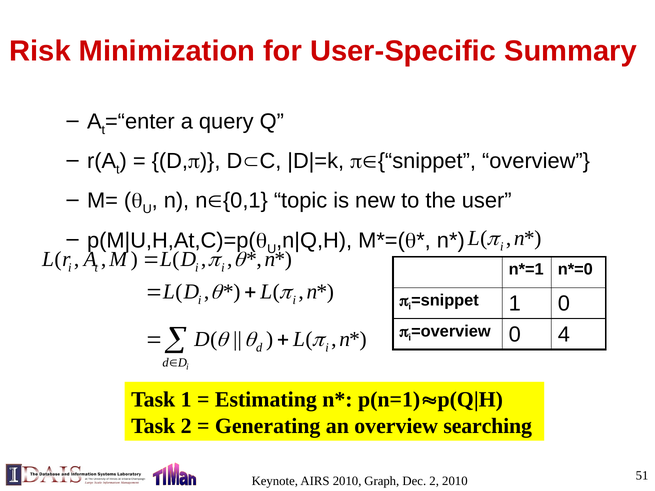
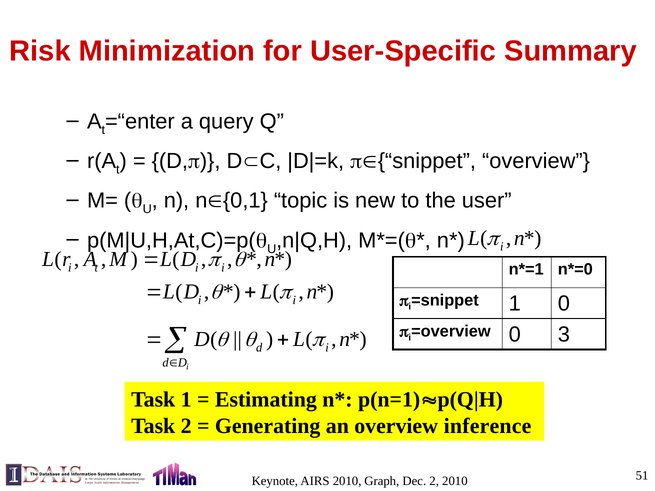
4: 4 -> 3 (564, 335)
searching: searching -> inference (488, 426)
